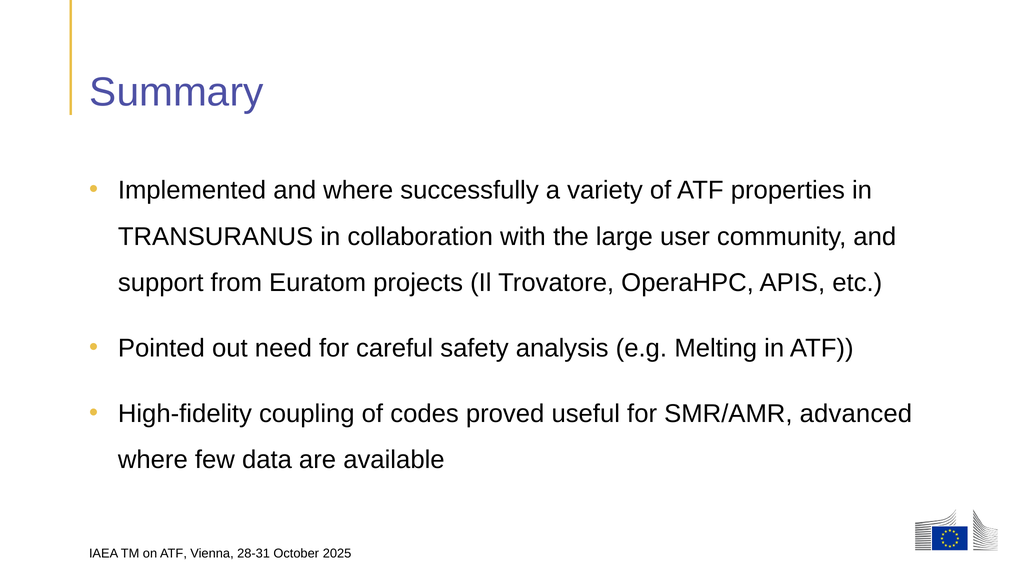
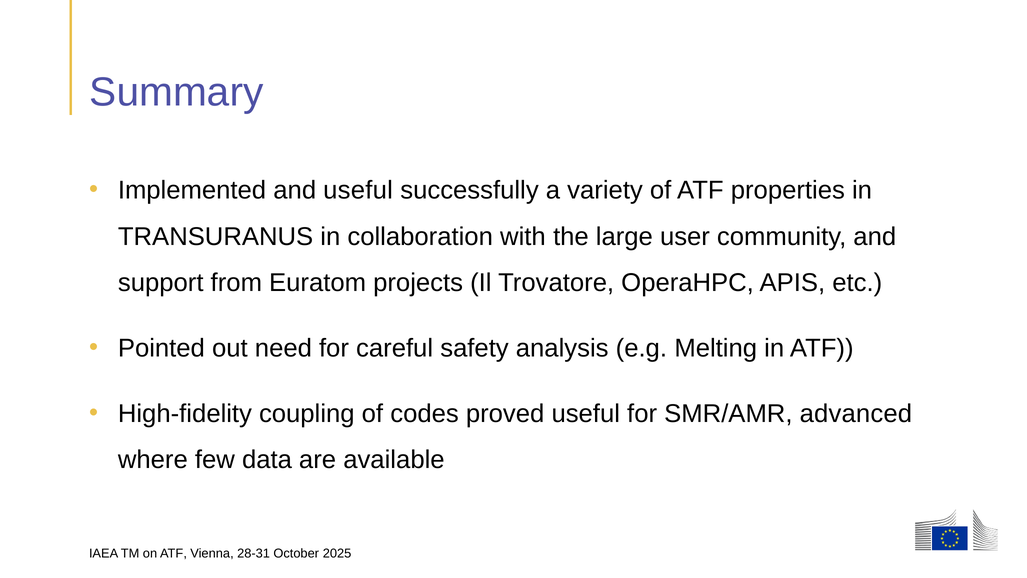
and where: where -> useful (358, 190)
